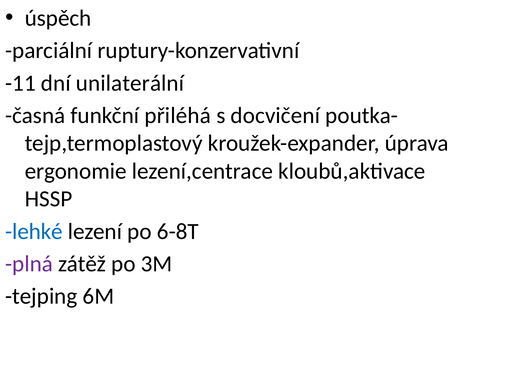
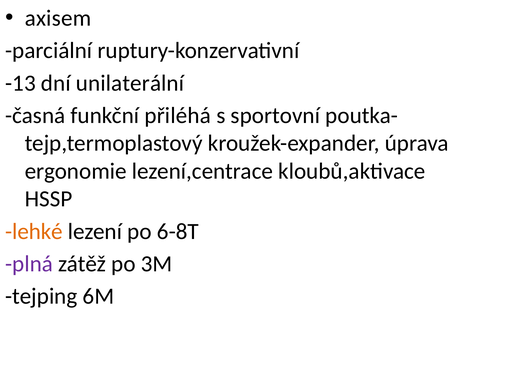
úspěch: úspěch -> axisem (58, 18)
-11: -11 -> -13 (20, 83)
docvičení: docvičení -> sportovní (275, 115)
lehké colour: blue -> orange (34, 231)
